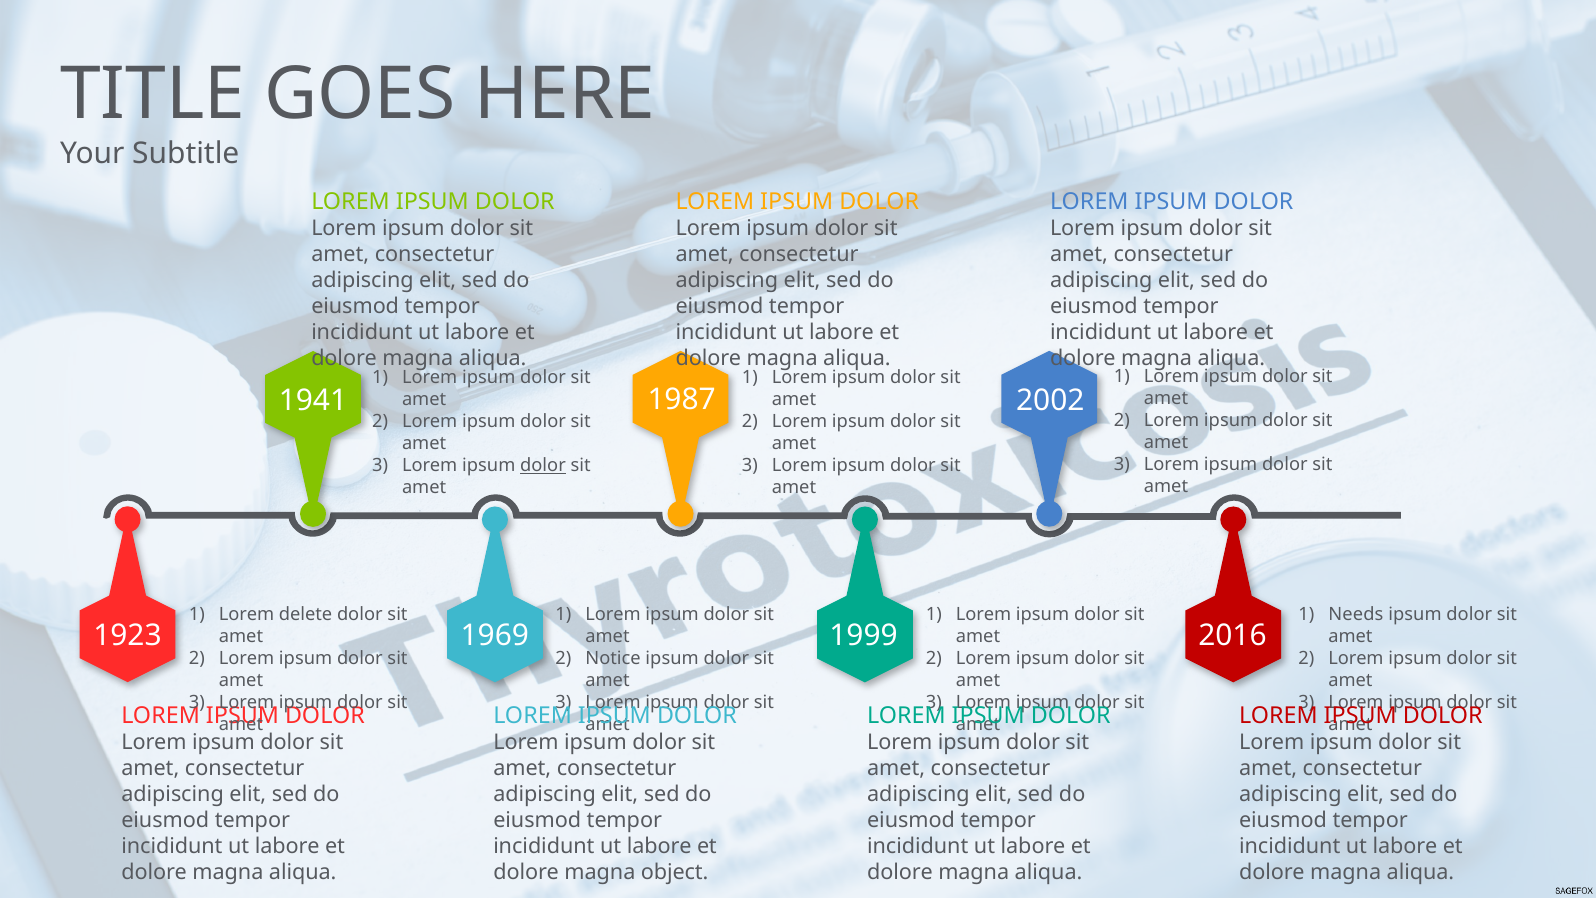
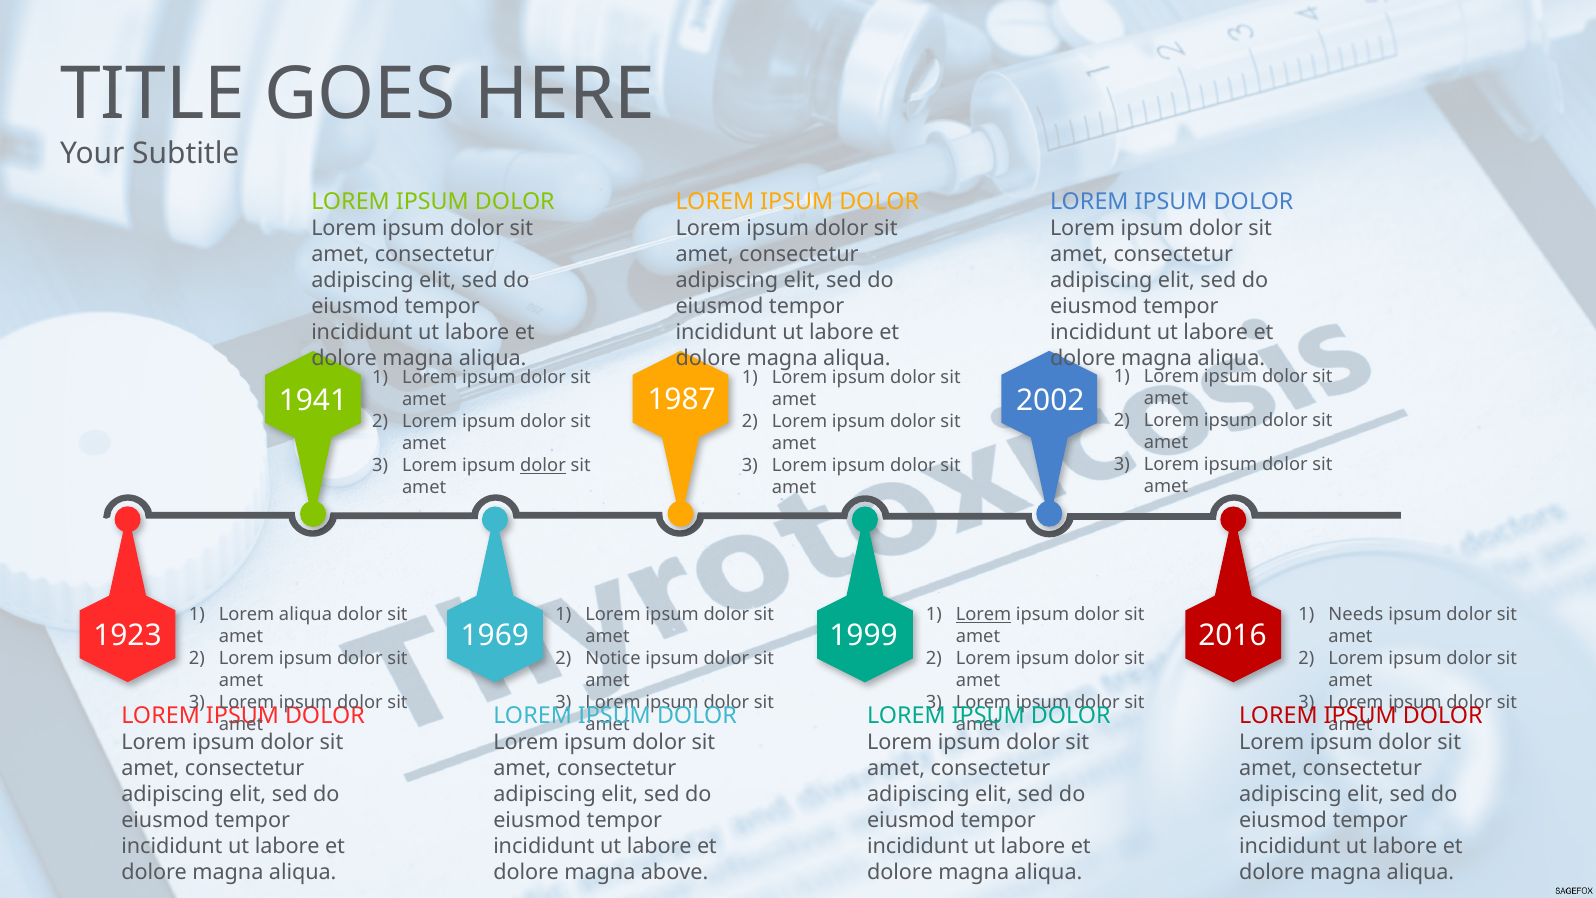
Lorem delete: delete -> aliqua (306, 614)
Lorem underline: none -> present (983, 614)
object: object -> above (675, 872)
